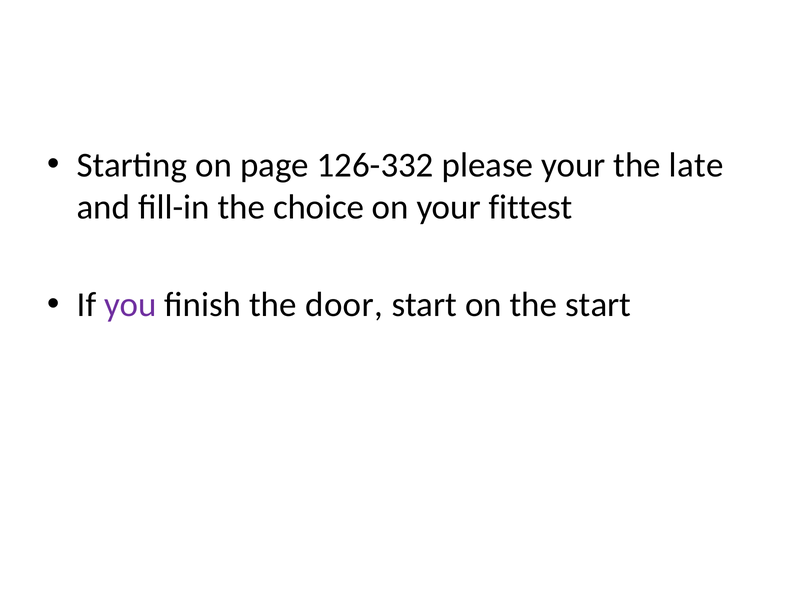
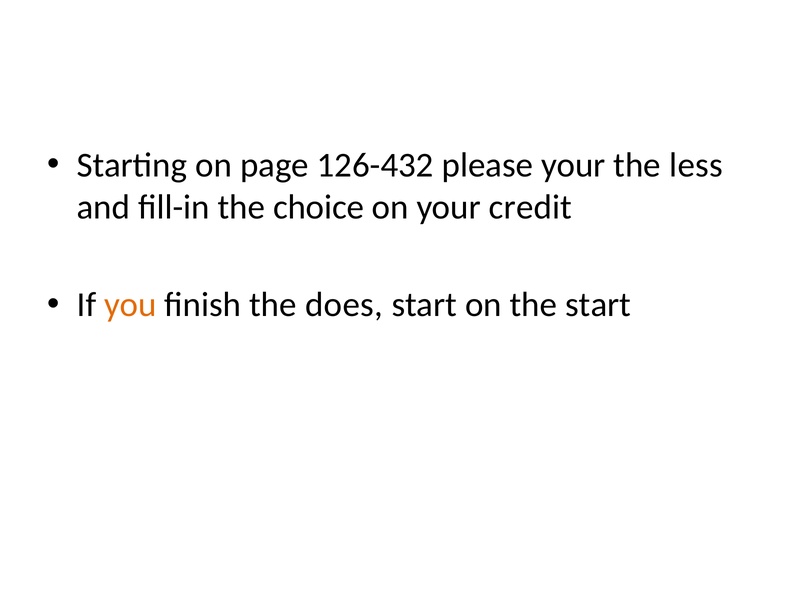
126-332: 126-332 -> 126-432 (375, 165)
late: late -> less (696, 165)
fittest: fittest -> credit (530, 207)
you colour: purple -> orange (130, 305)
door: door -> does (344, 305)
